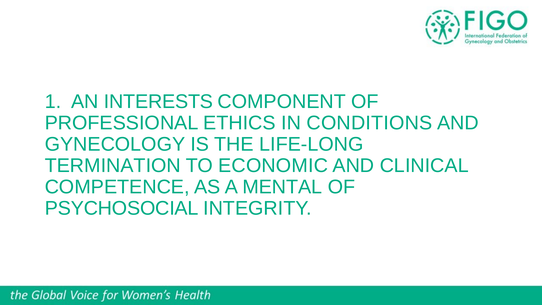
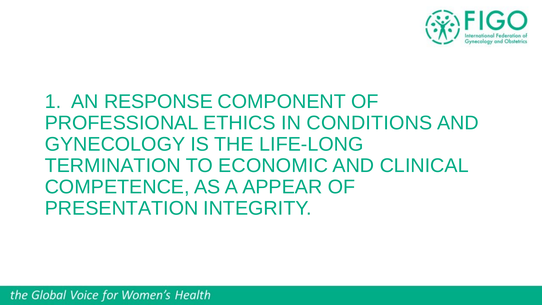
INTERESTS: INTERESTS -> RESPONSE (158, 102)
MENTAL: MENTAL -> APPEAR (282, 187)
PSYCHOSOCIAL: PSYCHOSOCIAL -> PRESENTATION (122, 208)
